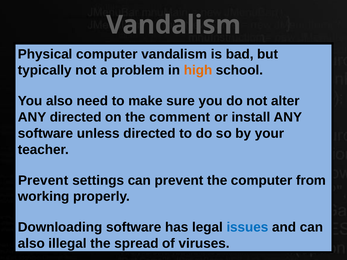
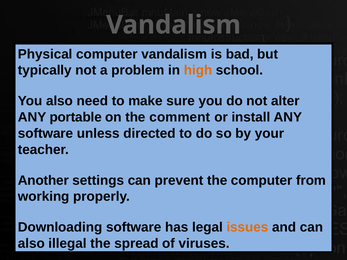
ANY directed: directed -> portable (76, 117)
Prevent: Prevent -> Another (43, 180)
issues colour: blue -> orange (247, 227)
